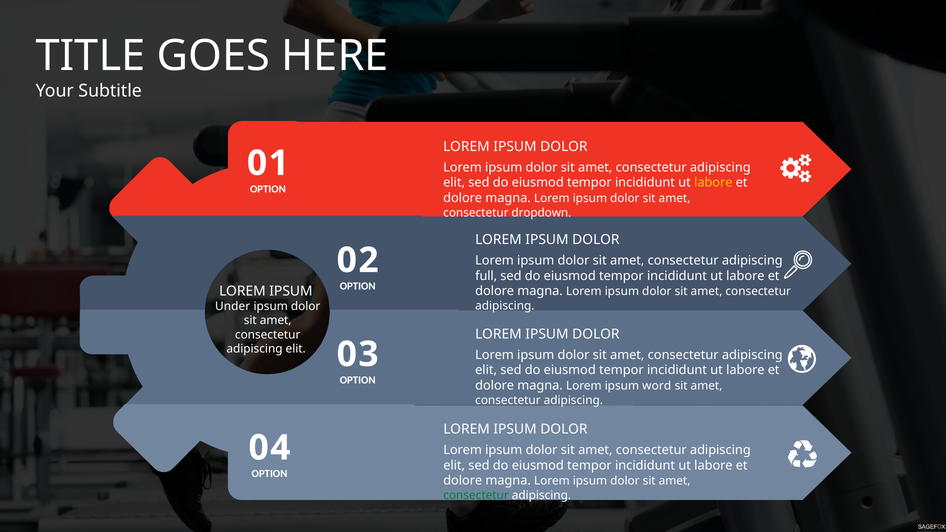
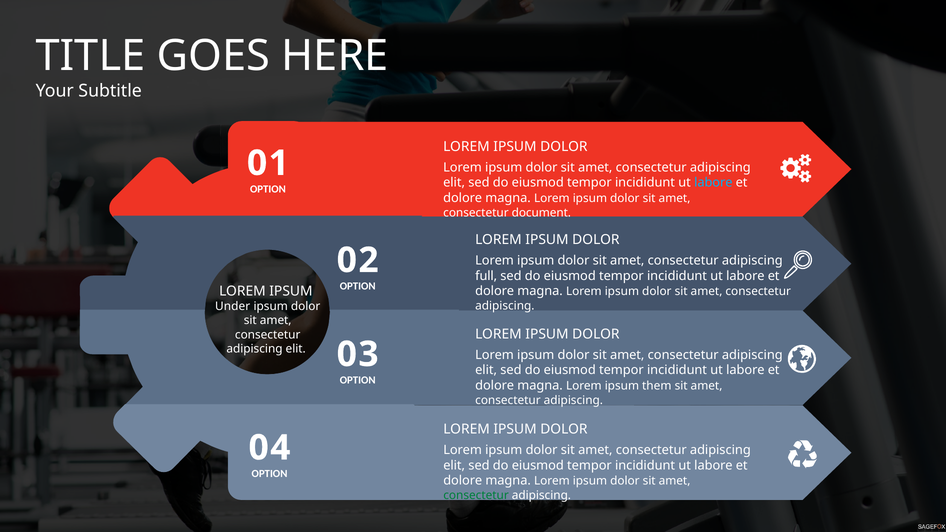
labore colour: yellow -> light blue (713, 183)
dropdown: dropdown -> document (541, 213)
word: word -> them (657, 386)
